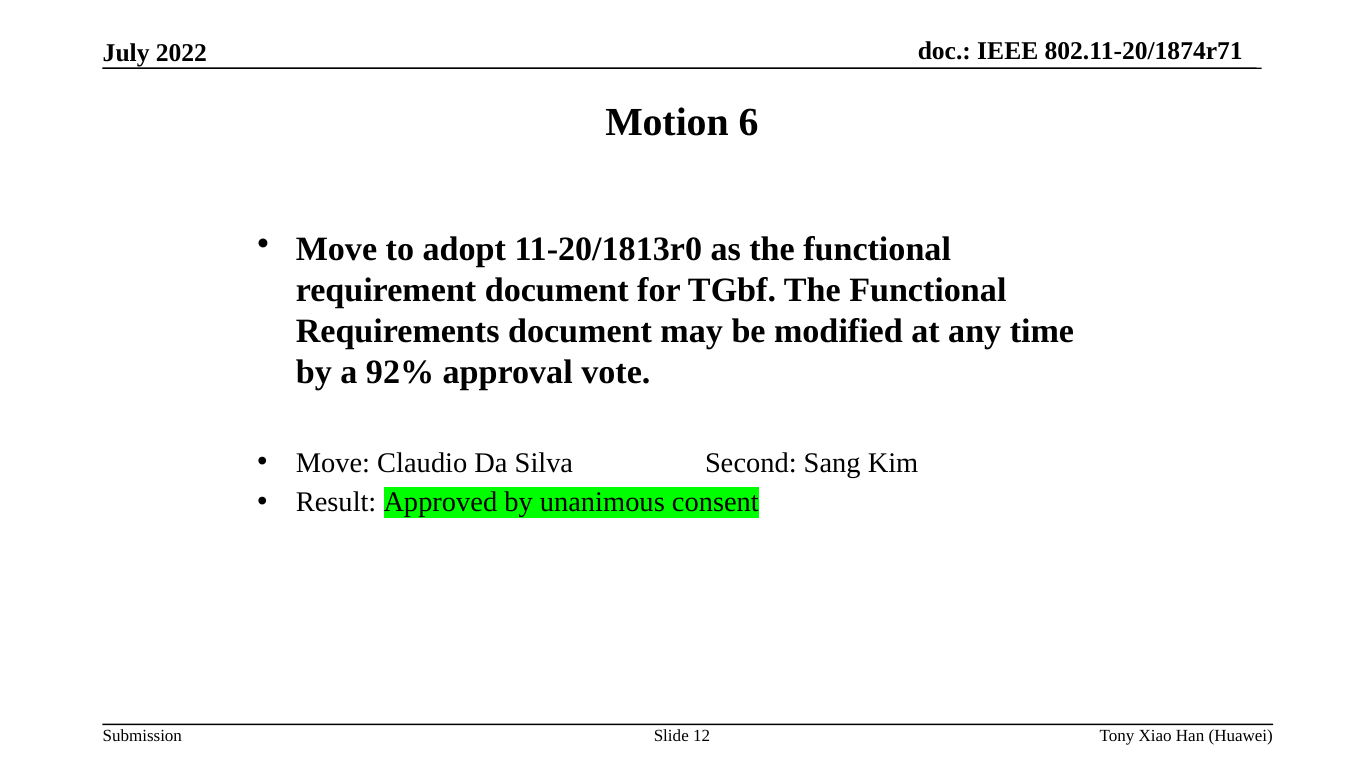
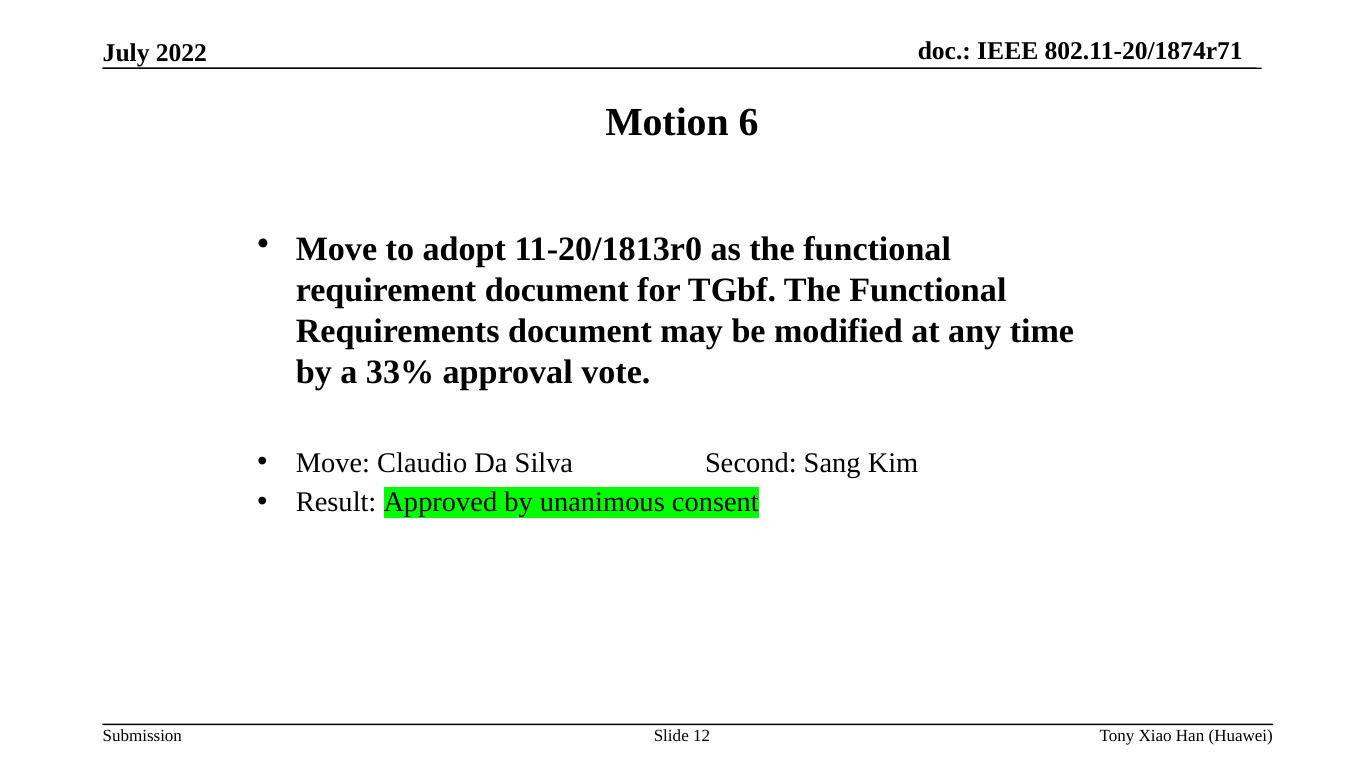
92%: 92% -> 33% (400, 372)
